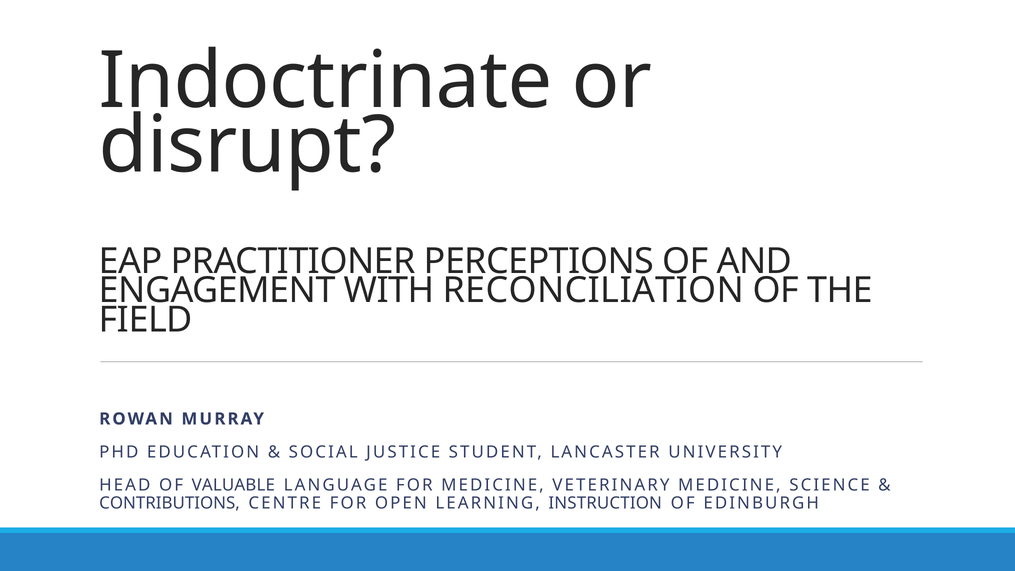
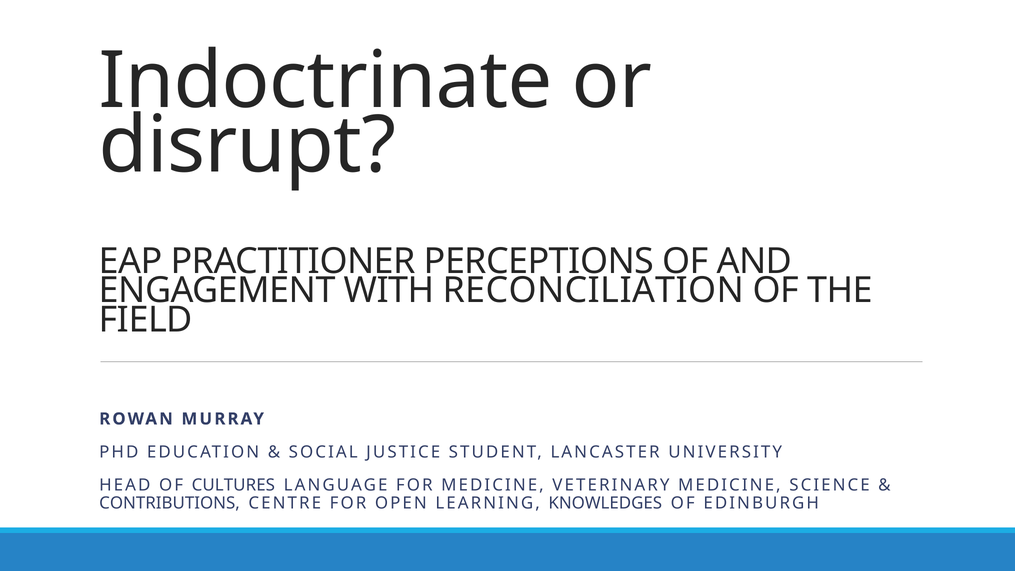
VALUABLE: VALUABLE -> CULTURES (233, 485)
INSTRUCTION: INSTRUCTION -> KNOWLEDGES (605, 503)
